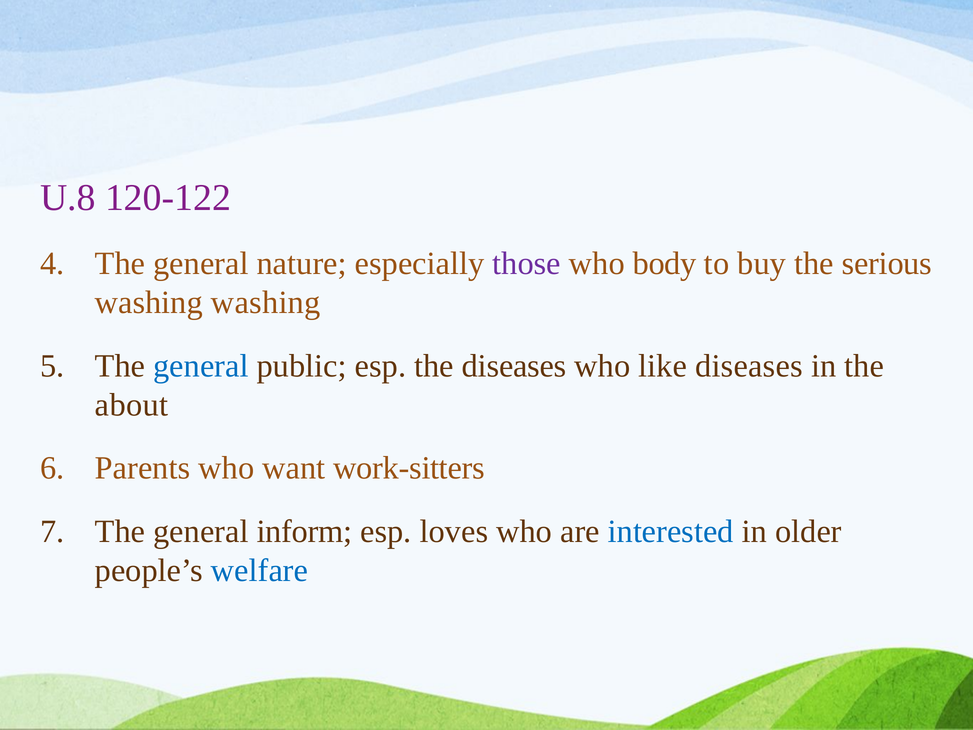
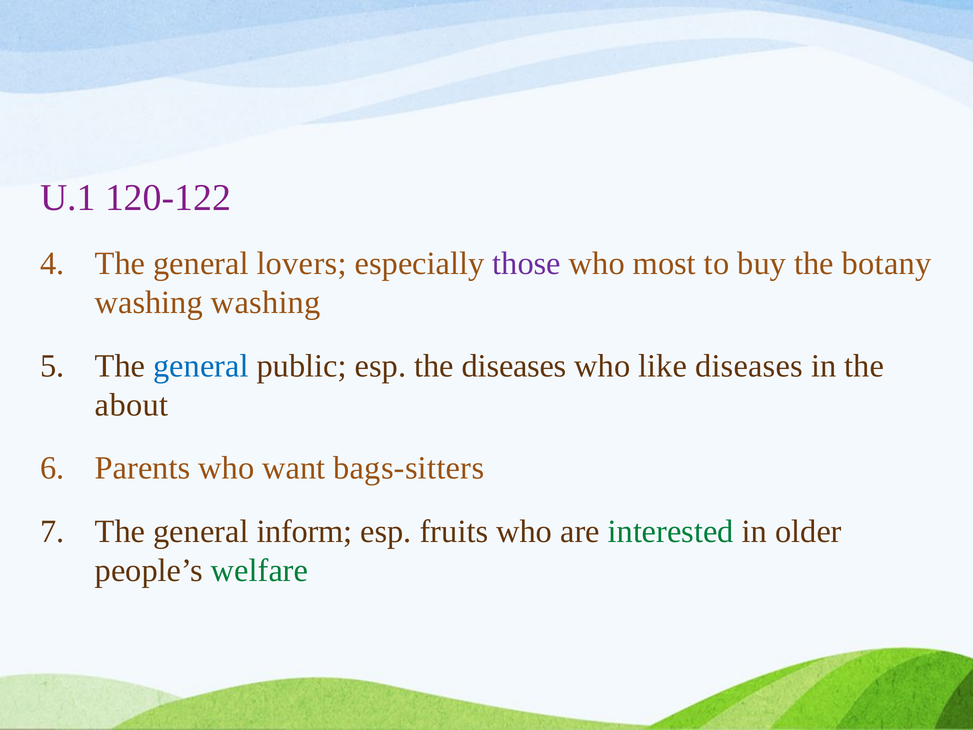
U.8: U.8 -> U.1 (68, 197)
nature: nature -> lovers (302, 264)
body: body -> most (664, 264)
serious: serious -> botany (887, 264)
work-sitters: work-sitters -> bags-sitters (409, 468)
loves: loves -> fruits (454, 531)
interested colour: blue -> green (671, 531)
welfare colour: blue -> green (260, 570)
